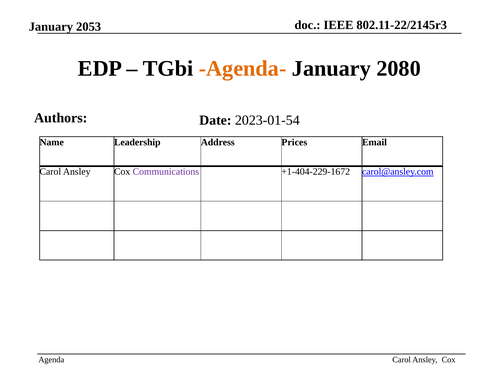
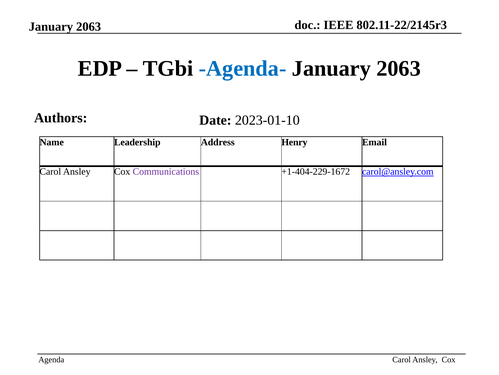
2053: 2053 -> 2063 (89, 27)
Agenda- colour: orange -> blue (243, 69)
2080: 2080 -> 2063 (399, 69)
2023-01-54: 2023-01-54 -> 2023-01-10 (267, 120)
Prices: Prices -> Henry (294, 142)
